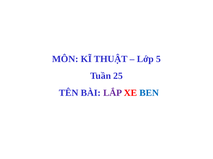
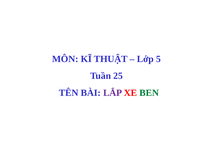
BEN colour: blue -> green (149, 93)
